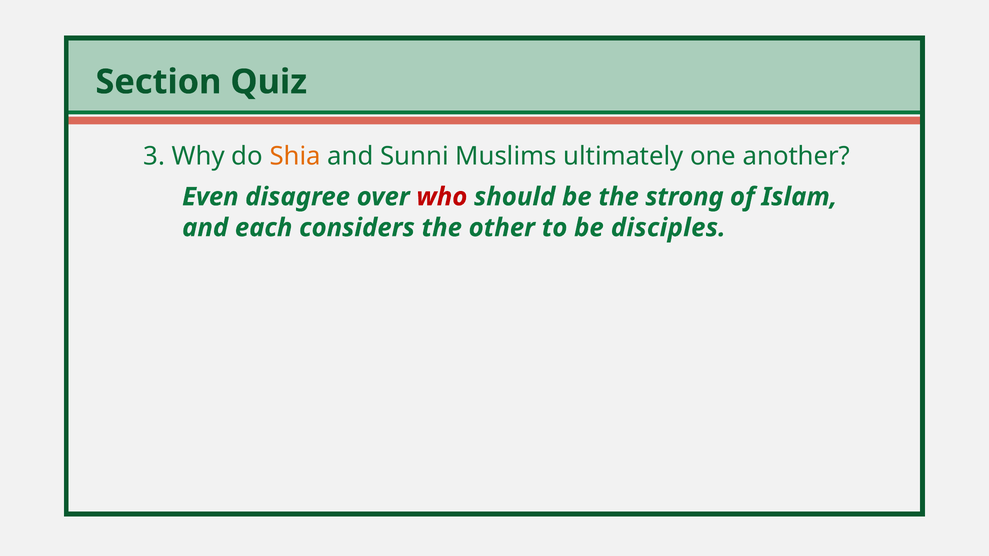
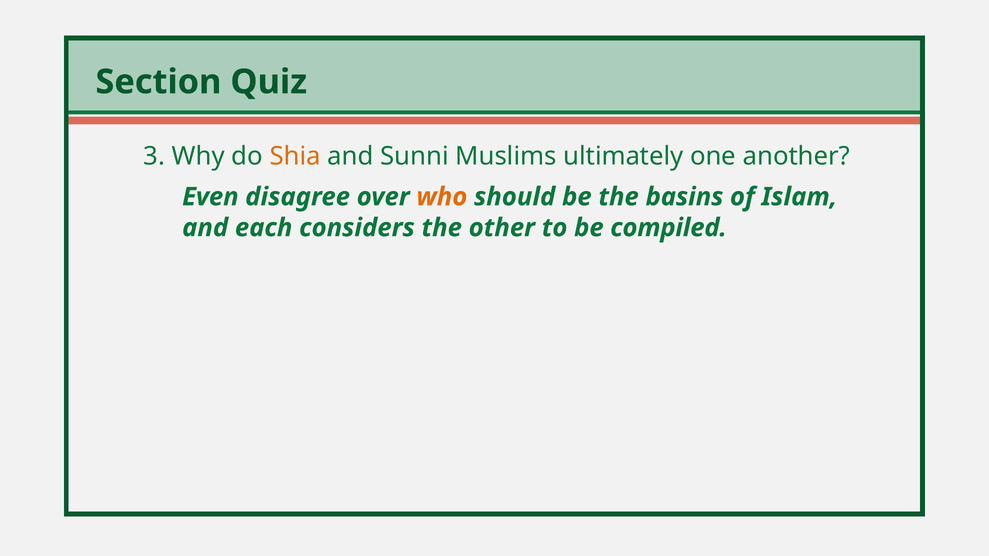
who colour: red -> orange (442, 197)
strong: strong -> basins (684, 197)
disciples: disciples -> compiled (669, 228)
